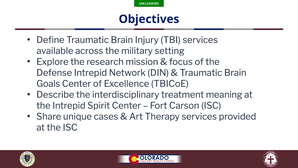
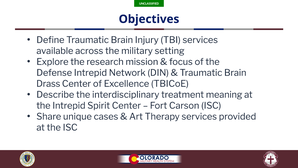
Goals: Goals -> Drass (48, 84)
